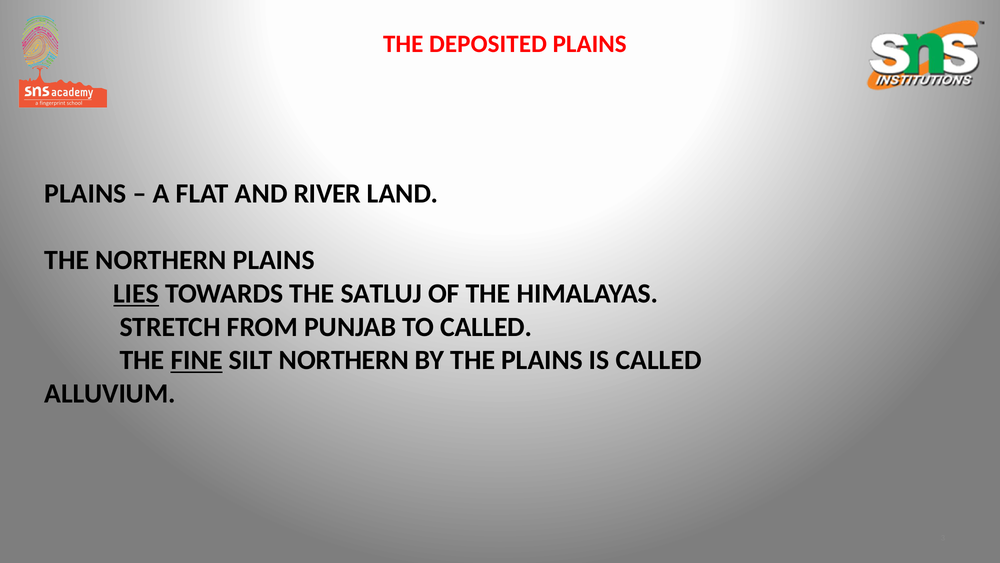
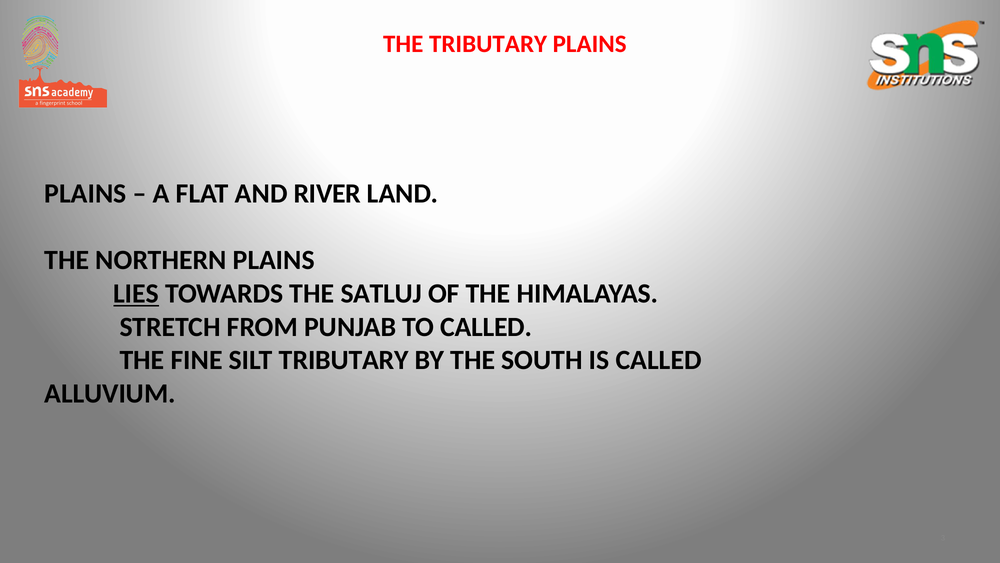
THE DEPOSITED: DEPOSITED -> TRIBUTARY (488, 44)
FINE underline: present -> none (197, 360)
SILT NORTHERN: NORTHERN -> TRIBUTARY (344, 360)
THE PLAINS: PLAINS -> SOUTH (542, 360)
